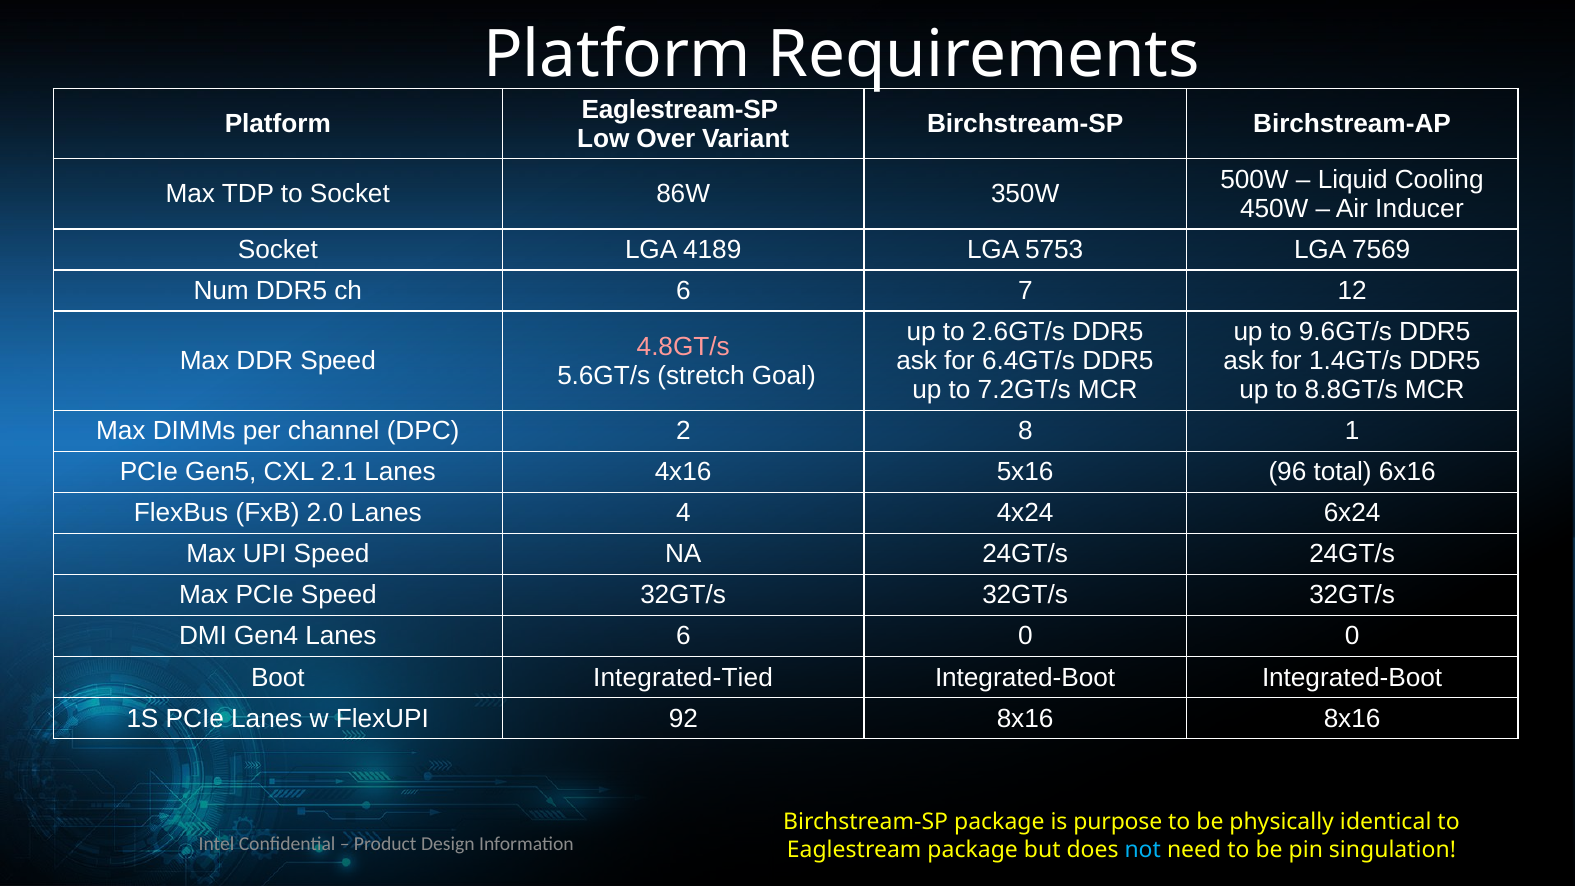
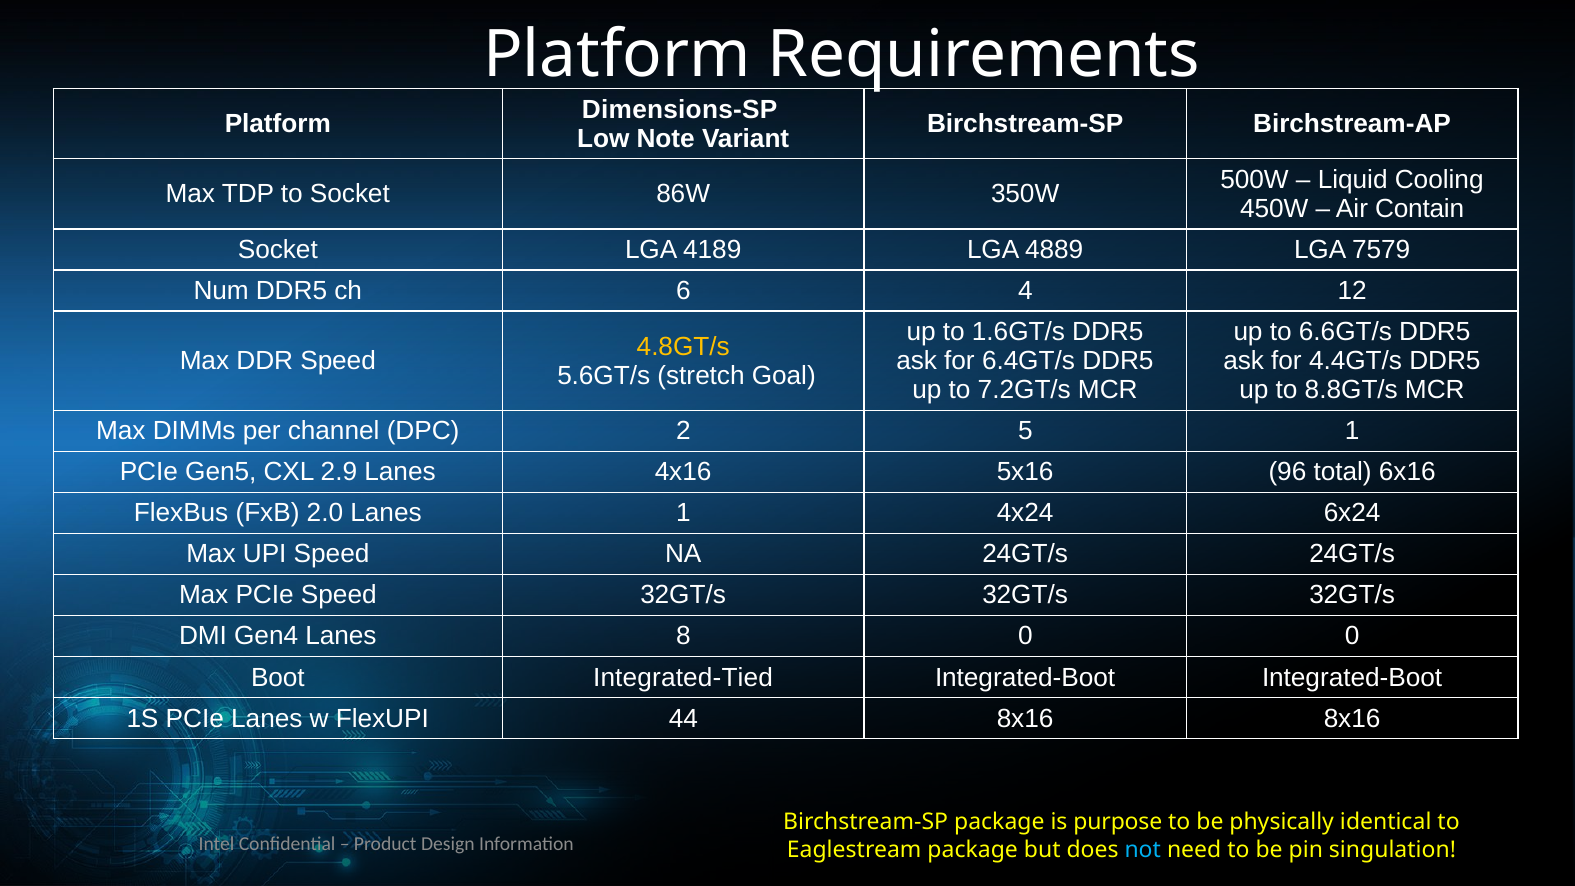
Eaglestream-SP: Eaglestream-SP -> Dimensions-SP (680, 109)
Over: Over -> Note (666, 139)
Inducer: Inducer -> Contain (1420, 209)
5753: 5753 -> 4889 (1054, 250)
7569: 7569 -> 7579 (1381, 250)
7: 7 -> 4 (1025, 291)
2.6GT/s: 2.6GT/s -> 1.6GT/s (1018, 332)
9.6GT/s: 9.6GT/s -> 6.6GT/s (1345, 332)
4.8GT/s colour: pink -> yellow (683, 346)
1.4GT/s: 1.4GT/s -> 4.4GT/s (1356, 361)
8: 8 -> 5 (1025, 431)
2.1: 2.1 -> 2.9 (339, 472)
Lanes 4: 4 -> 1 (683, 513)
Lanes 6: 6 -> 8 (683, 636)
92: 92 -> 44 (683, 718)
